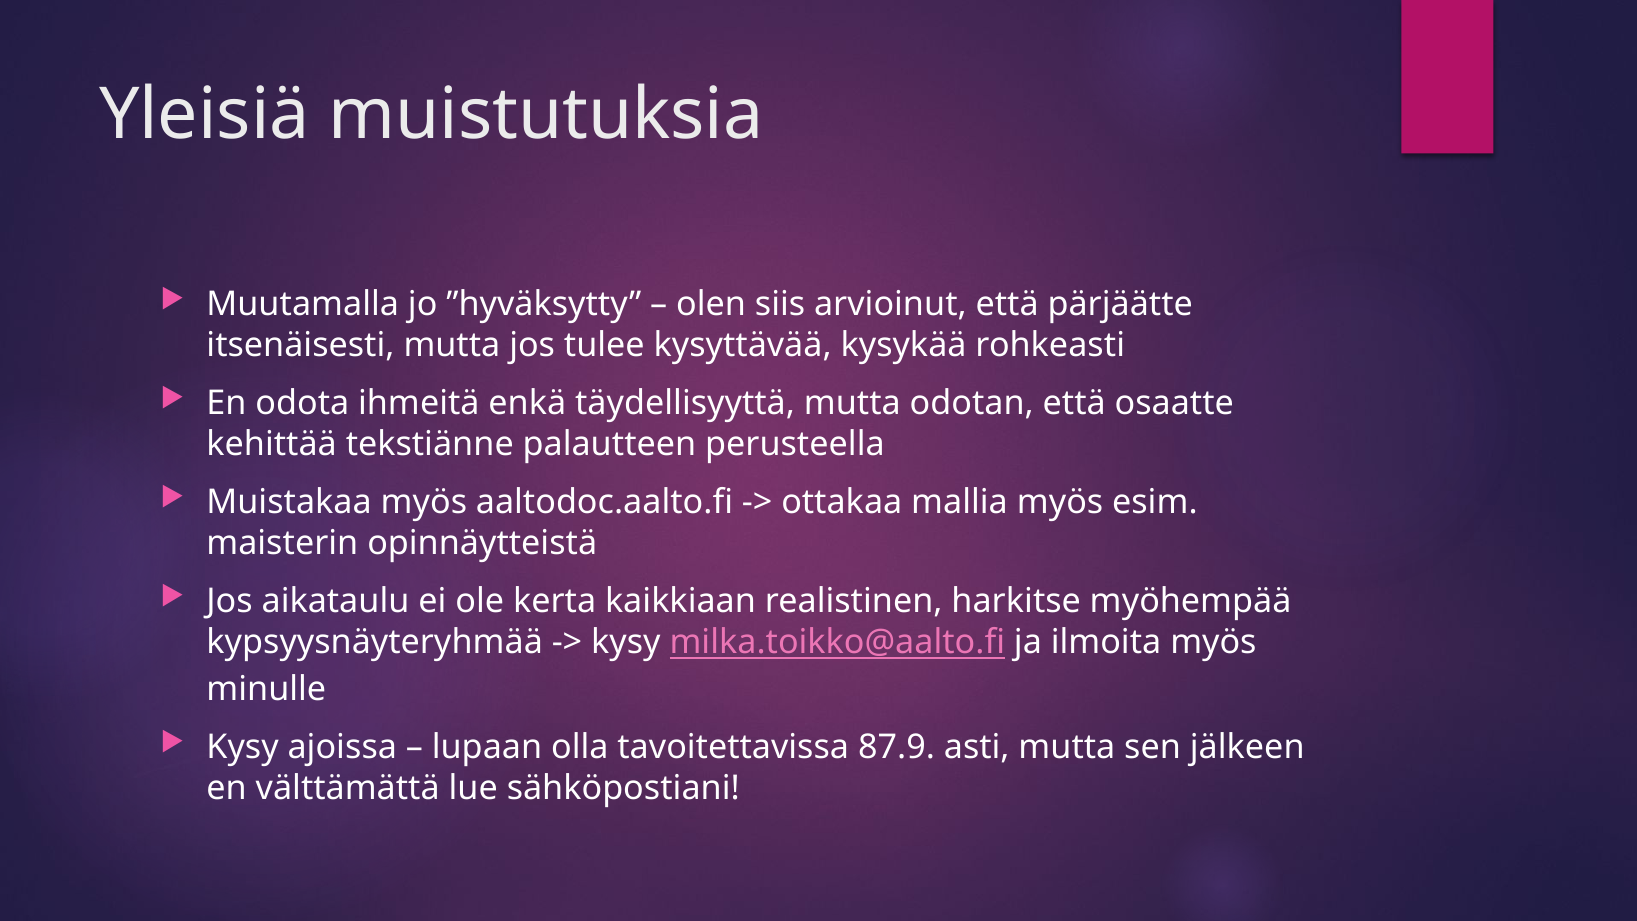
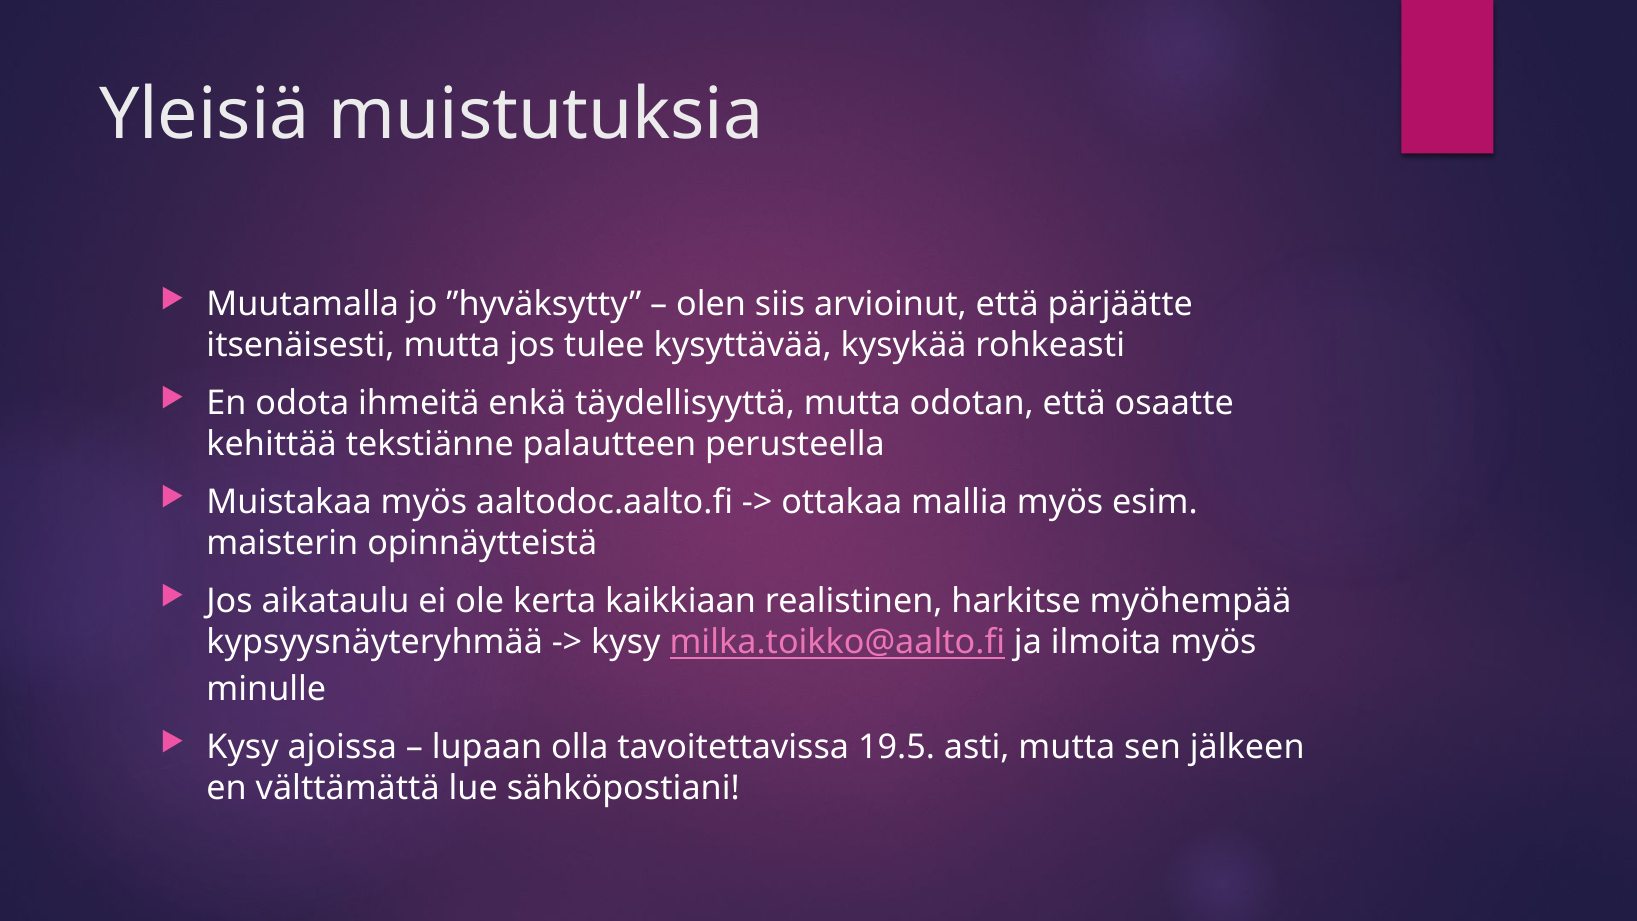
87.9: 87.9 -> 19.5 (897, 747)
